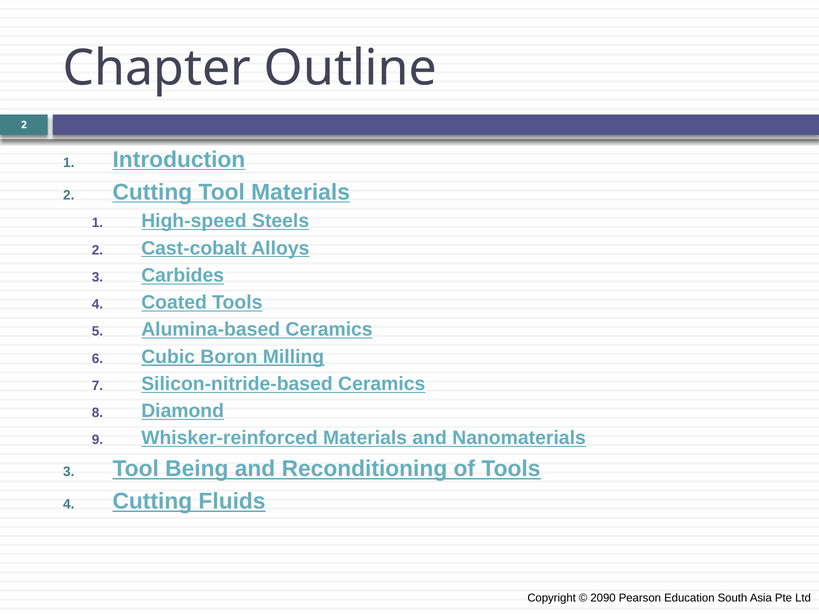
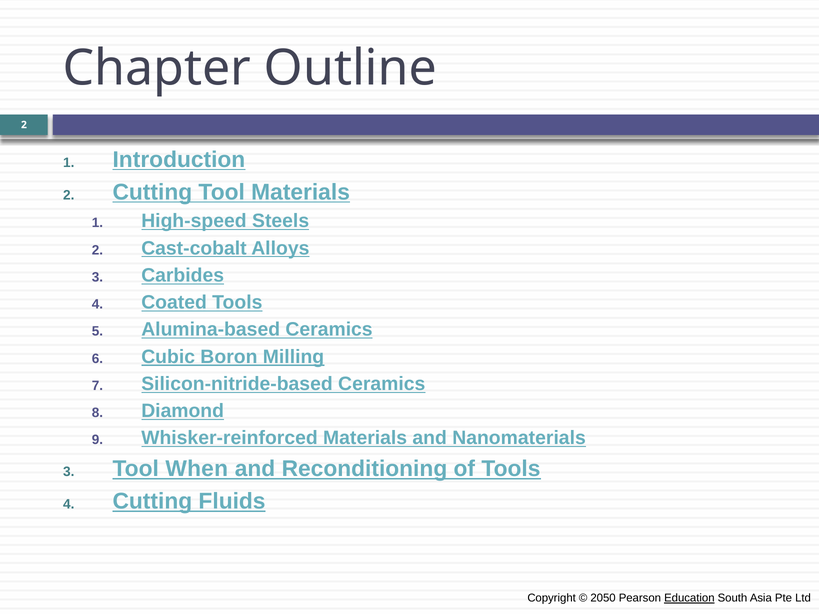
Being: Being -> When (197, 469)
2090: 2090 -> 2050 (603, 598)
Education underline: none -> present (689, 598)
